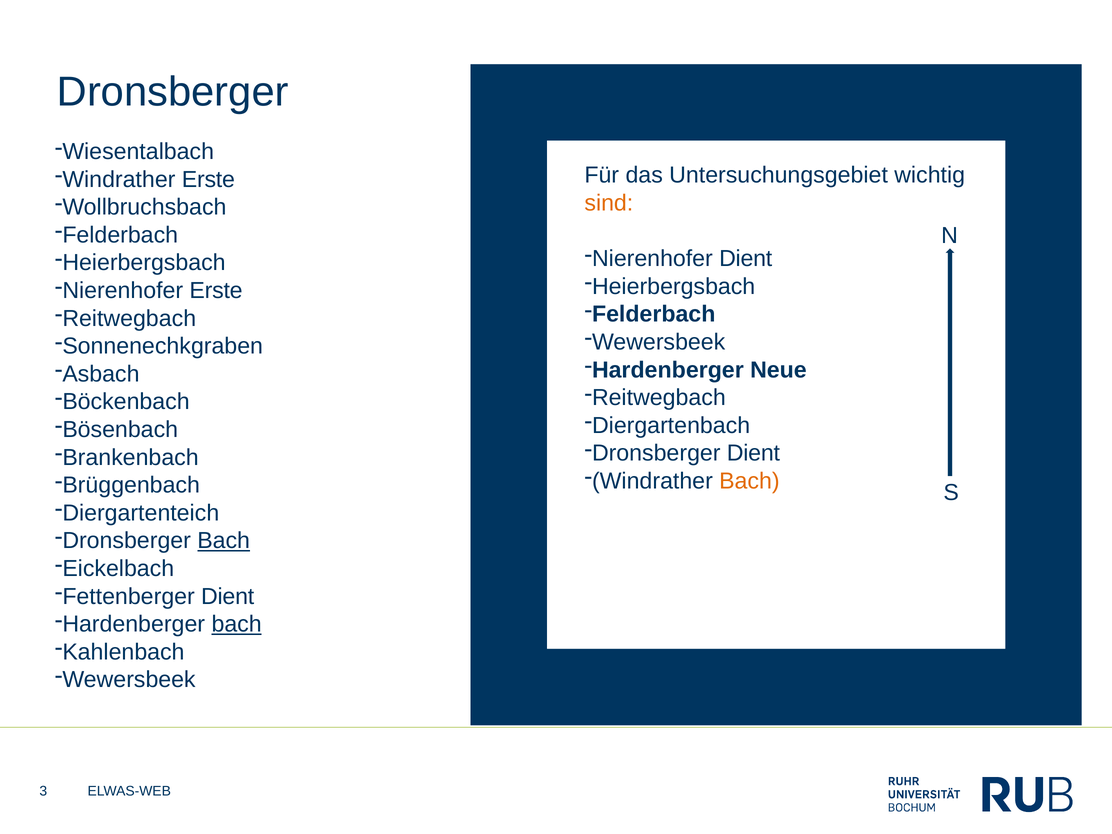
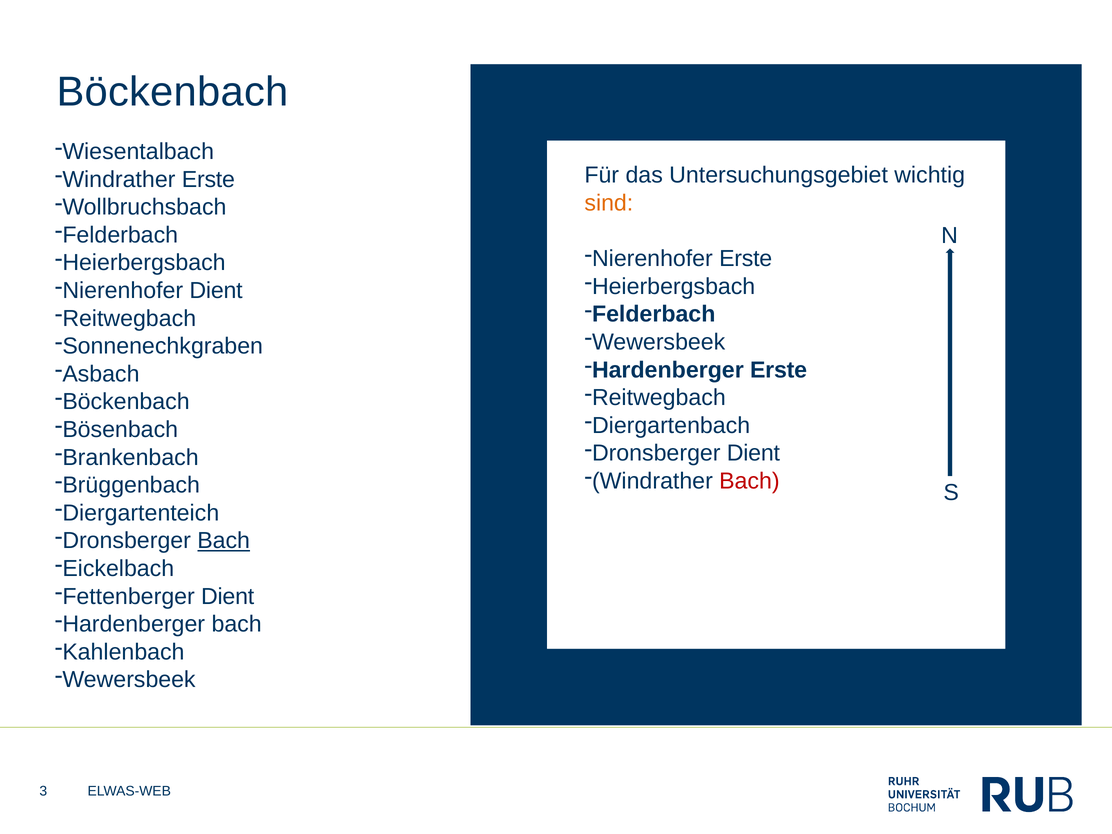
Dronsberger: Dronsberger -> Böckenbach (173, 92)
Nierenhofer Dient: Dient -> Erste (746, 259)
Nierenhofer Erste: Erste -> Dient (216, 291)
Hardenberger Neue: Neue -> Erste (779, 370)
Bach colour: orange -> red (749, 481)
bach underline: present -> none (237, 624)
